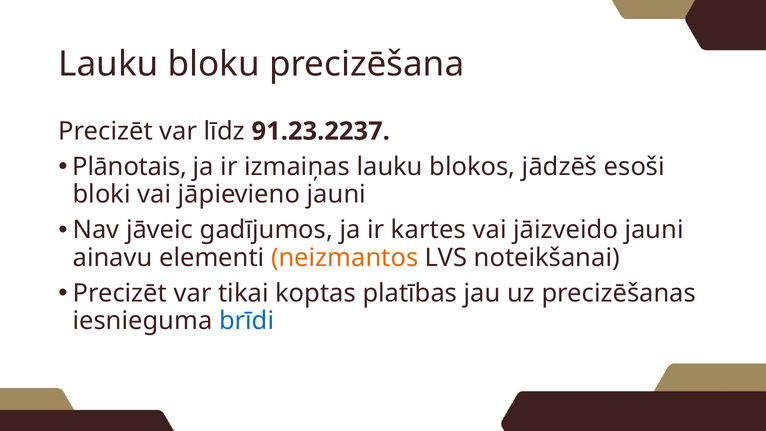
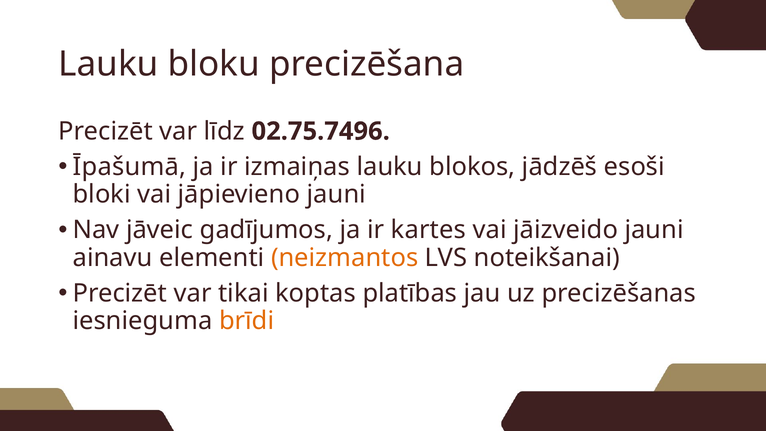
91.23.2237: 91.23.2237 -> 02.75.7496 (321, 131)
Plānotais: Plānotais -> Īpašumā (129, 167)
brīdi colour: blue -> orange (247, 321)
